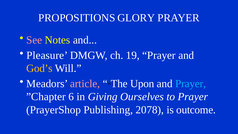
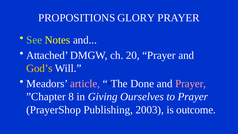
See colour: pink -> light green (34, 40)
Pleasure: Pleasure -> Attached (47, 55)
19: 19 -> 20 (133, 55)
Upon: Upon -> Done (142, 84)
Prayer colour: light blue -> pink (191, 84)
6: 6 -> 8 (71, 97)
2078: 2078 -> 2003 (150, 110)
